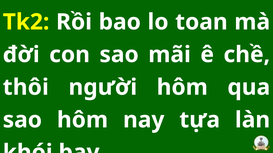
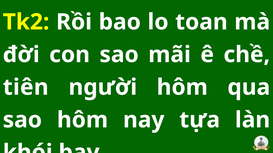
thôi: thôi -> tiên (26, 88)
